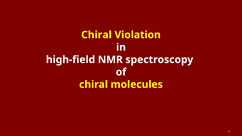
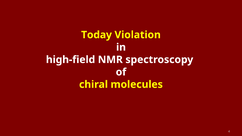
Chiral: Chiral -> Today (96, 35)
